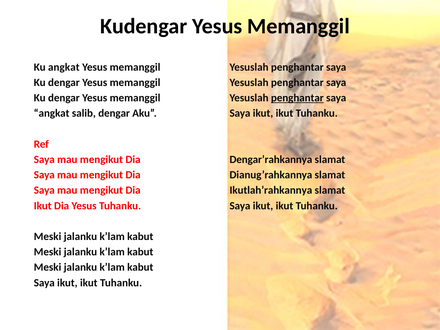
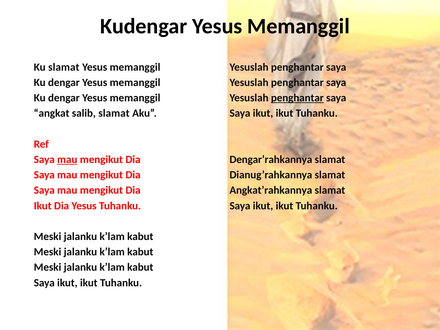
Ku angkat: angkat -> slamat (64, 67)
salib dengar: dengar -> slamat (114, 113)
mau underline: none -> present (67, 160)
Ikutlah’rahkannya: Ikutlah’rahkannya -> Angkat’rahkannya (271, 190)
